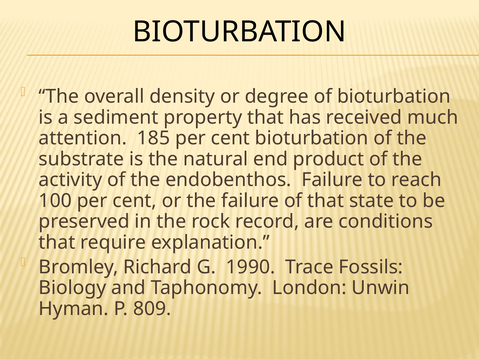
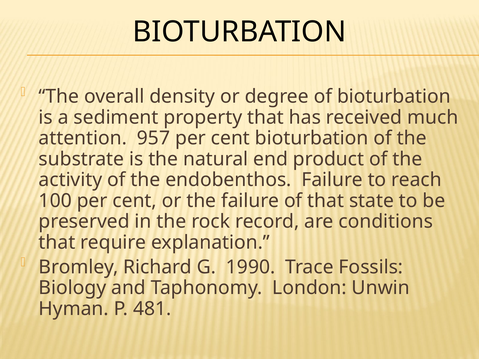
185: 185 -> 957 (153, 138)
809: 809 -> 481 (152, 309)
